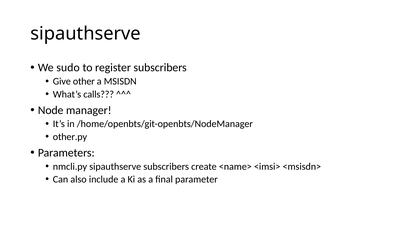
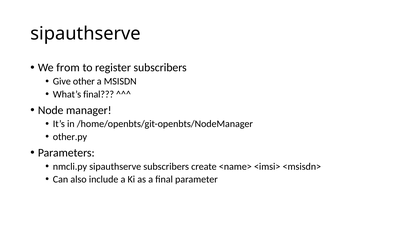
sudo: sudo -> from (68, 67)
What’s calls: calls -> final (99, 94)
